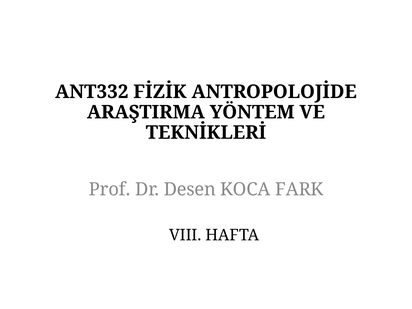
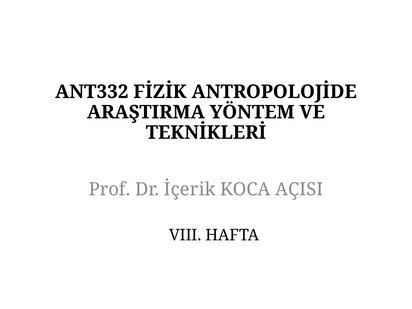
Desen: Desen -> İçerik (190, 189)
FARK: FARK -> AÇISI (299, 189)
